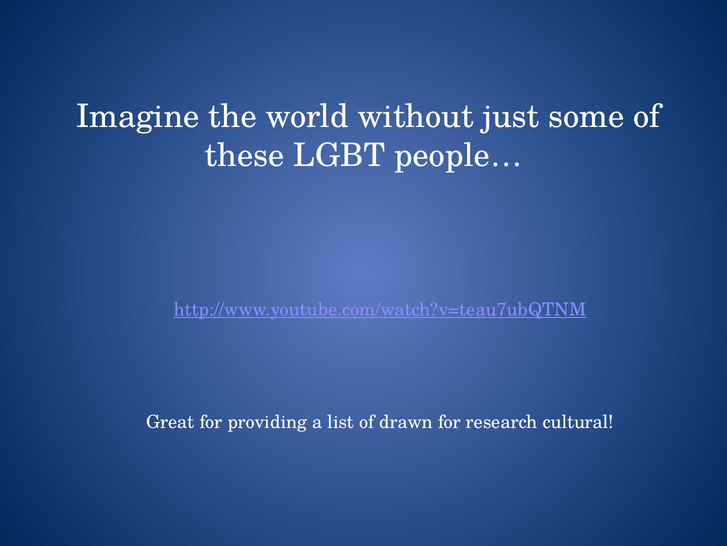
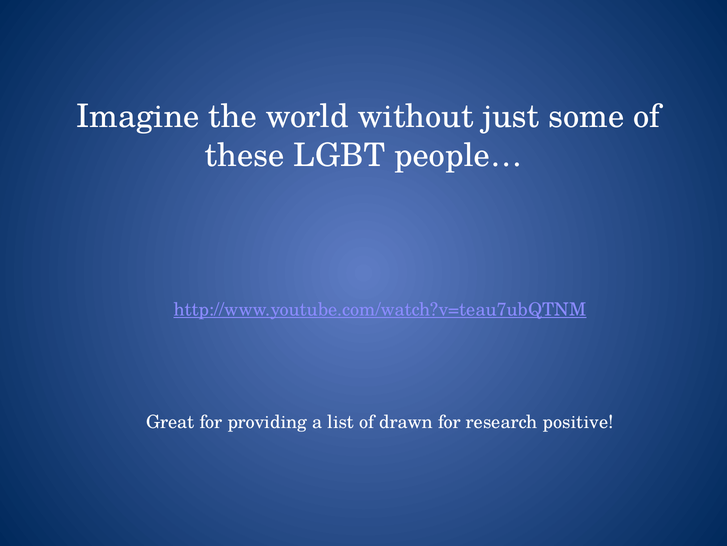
cultural: cultural -> positive (578, 422)
